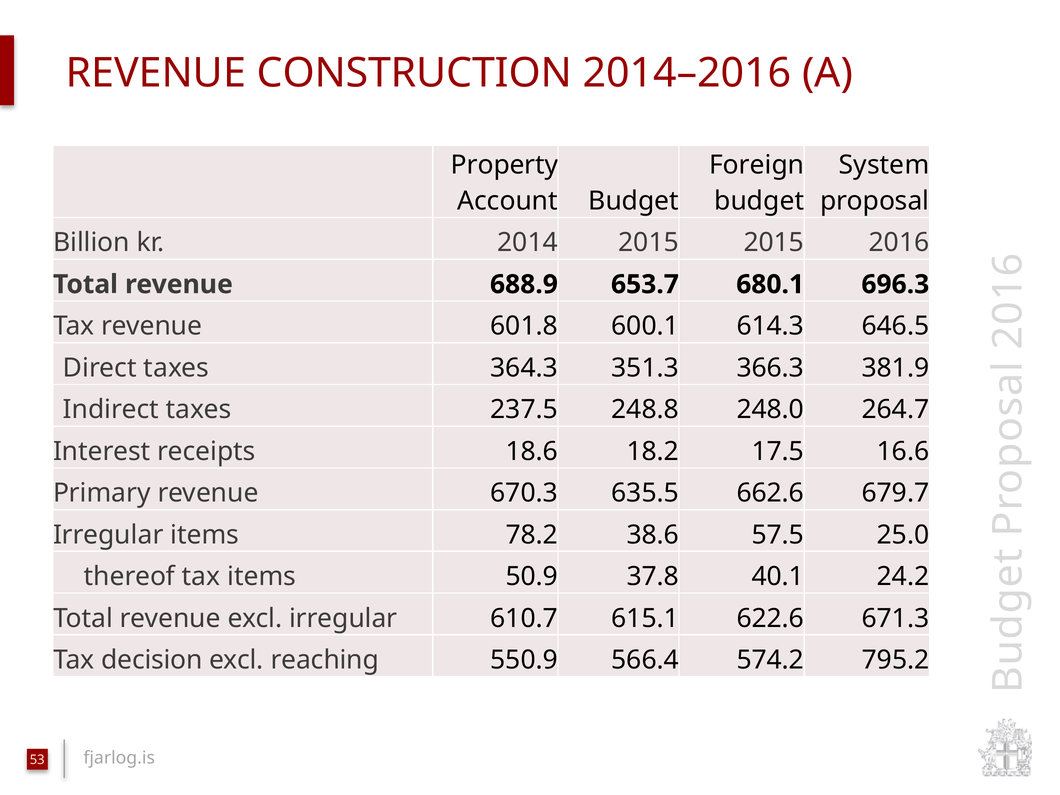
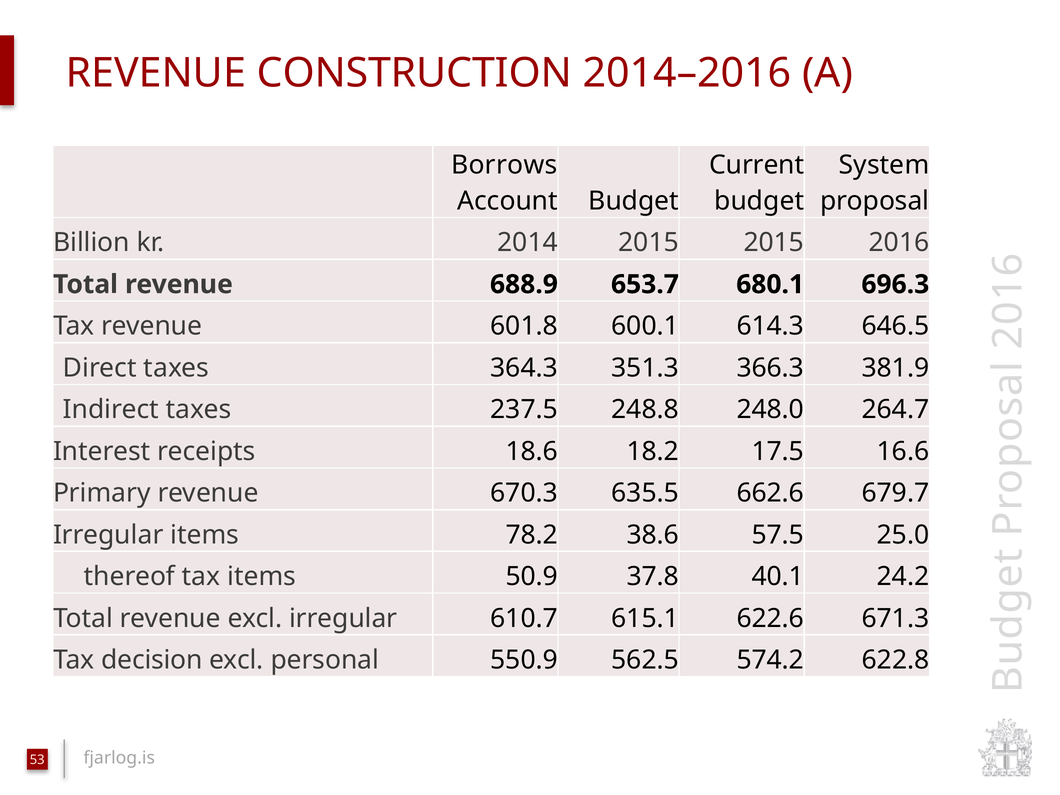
Property: Property -> Borrows (504, 165)
Foreign: Foreign -> Current (757, 165)
reaching: reaching -> personal (325, 660)
566.4: 566.4 -> 562.5 (645, 660)
795.2: 795.2 -> 622.8 (896, 660)
